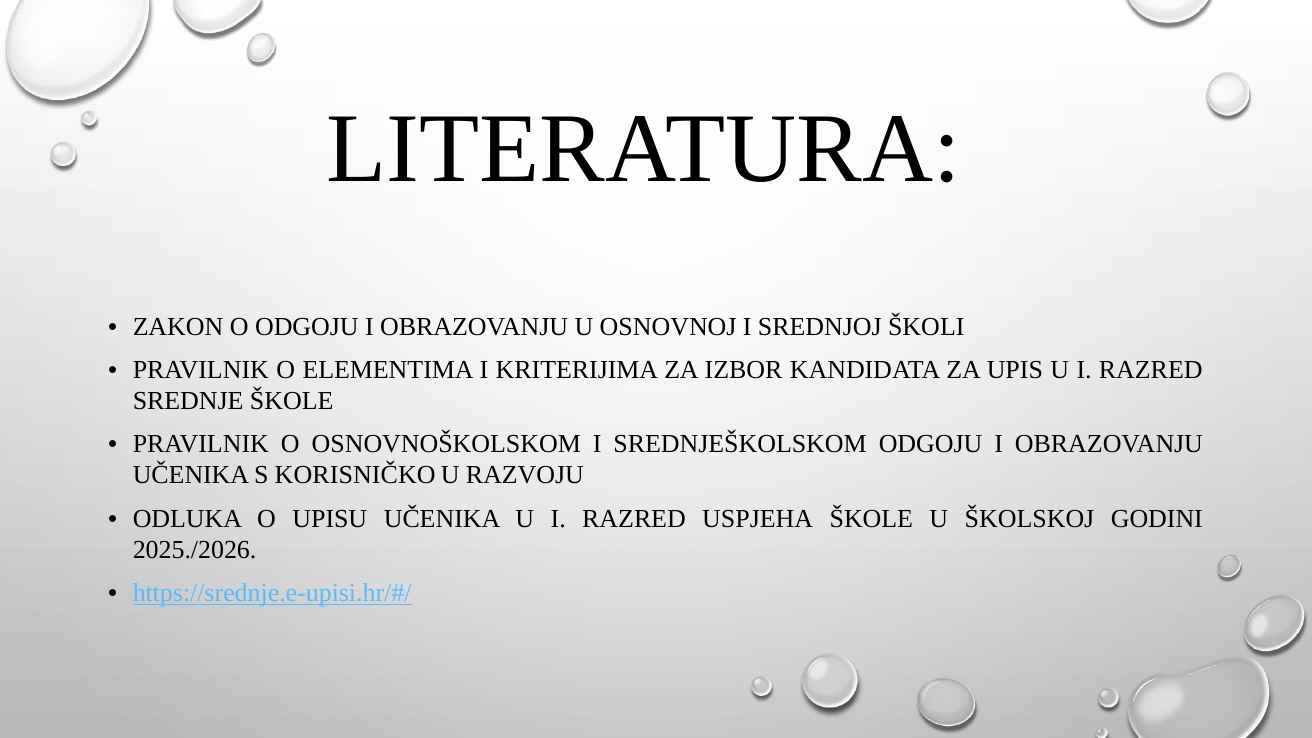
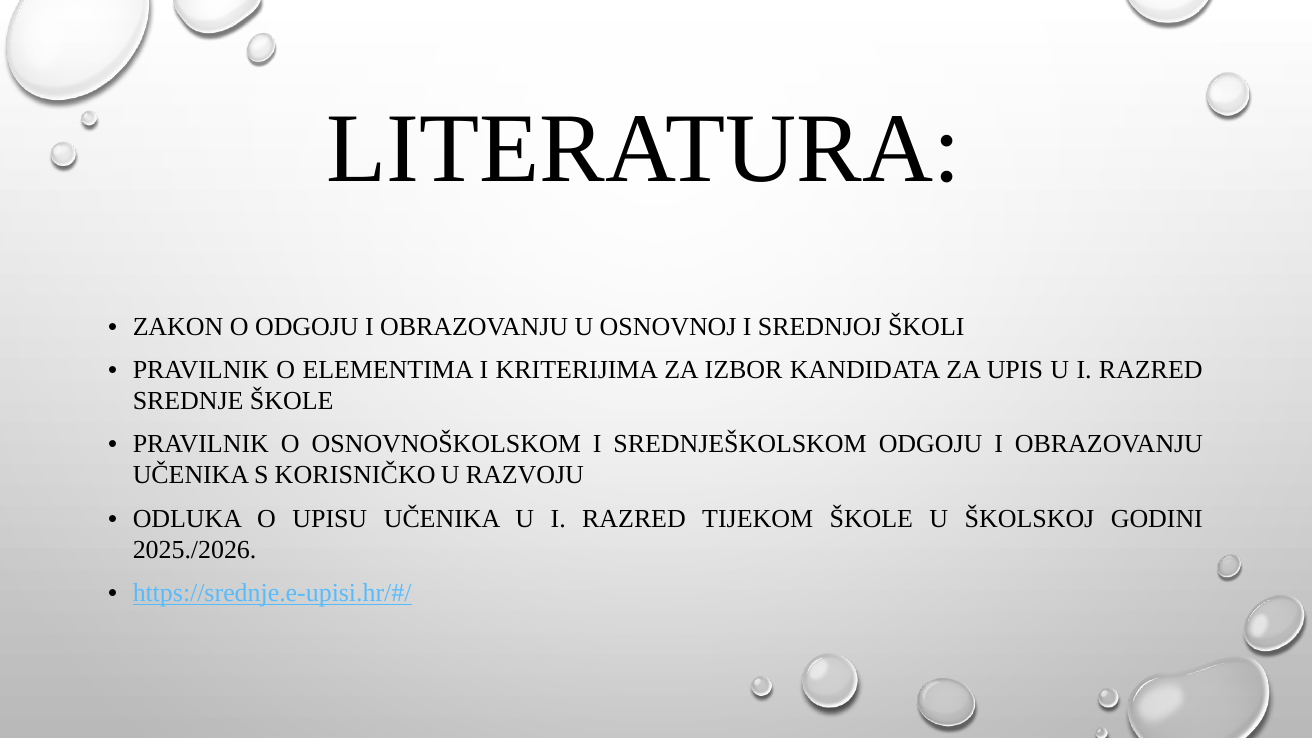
USPJEHA: USPJEHA -> TIJEKOM (758, 519)
